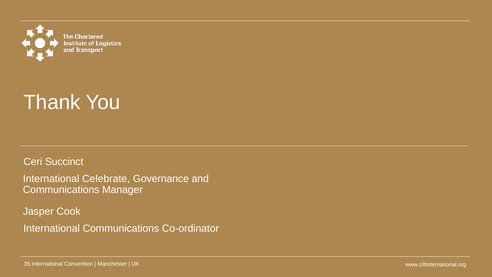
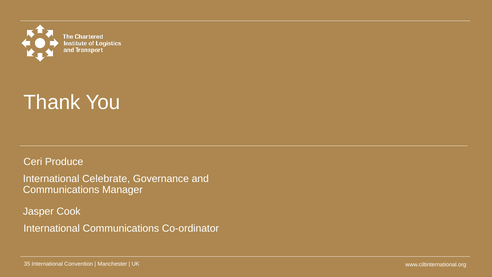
Succinct: Succinct -> Produce (64, 162)
